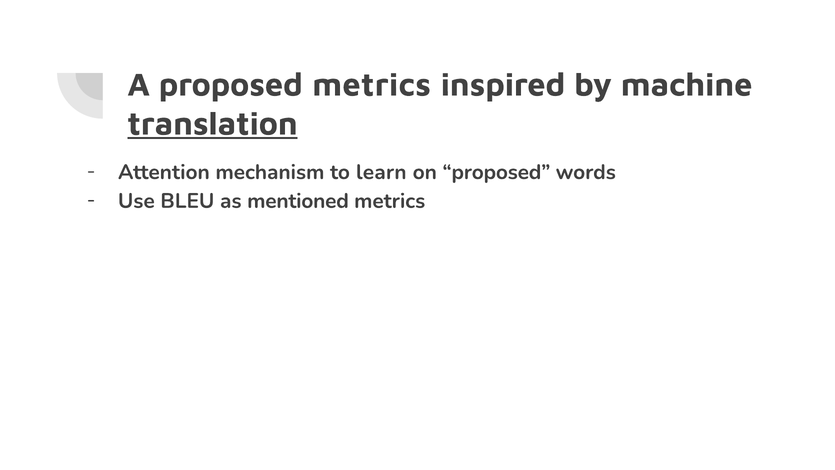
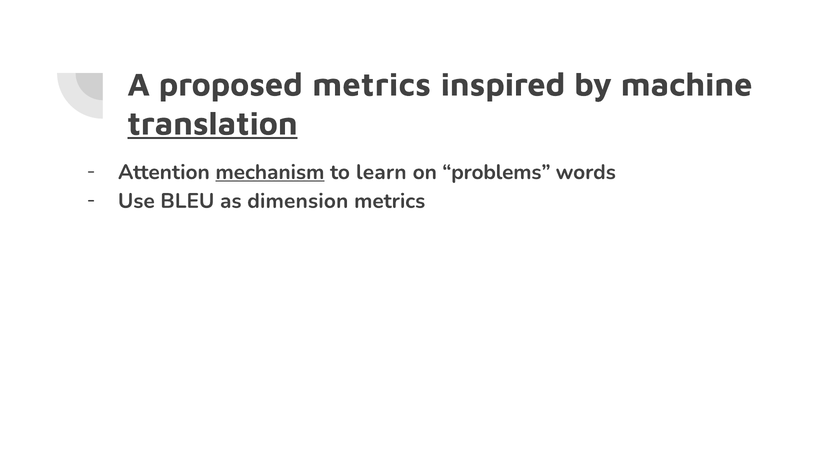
mechanism underline: none -> present (270, 172)
on proposed: proposed -> problems (496, 172)
mentioned: mentioned -> dimension (298, 201)
